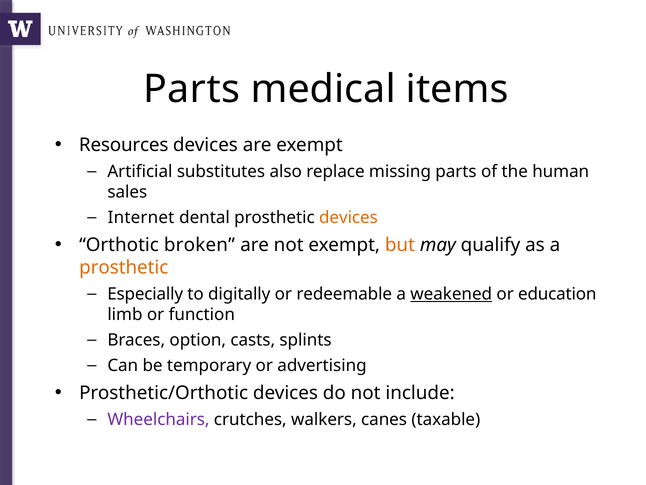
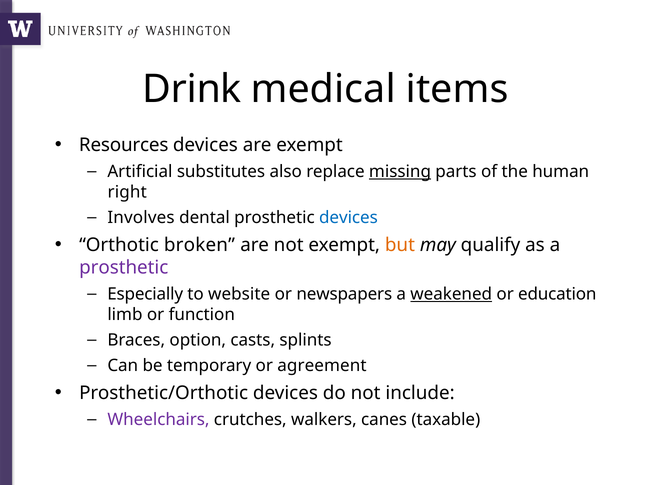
Parts: Parts -> Drink (192, 89)
missing underline: none -> present (400, 171)
sales: sales -> right (127, 192)
Internet: Internet -> Involves (141, 217)
devices colour: orange -> blue (348, 217)
prosthetic colour: orange -> purple (124, 267)
digitally: digitally -> website (239, 294)
redeemable: redeemable -> newspapers (344, 294)
advertising: advertising -> agreement (322, 365)
